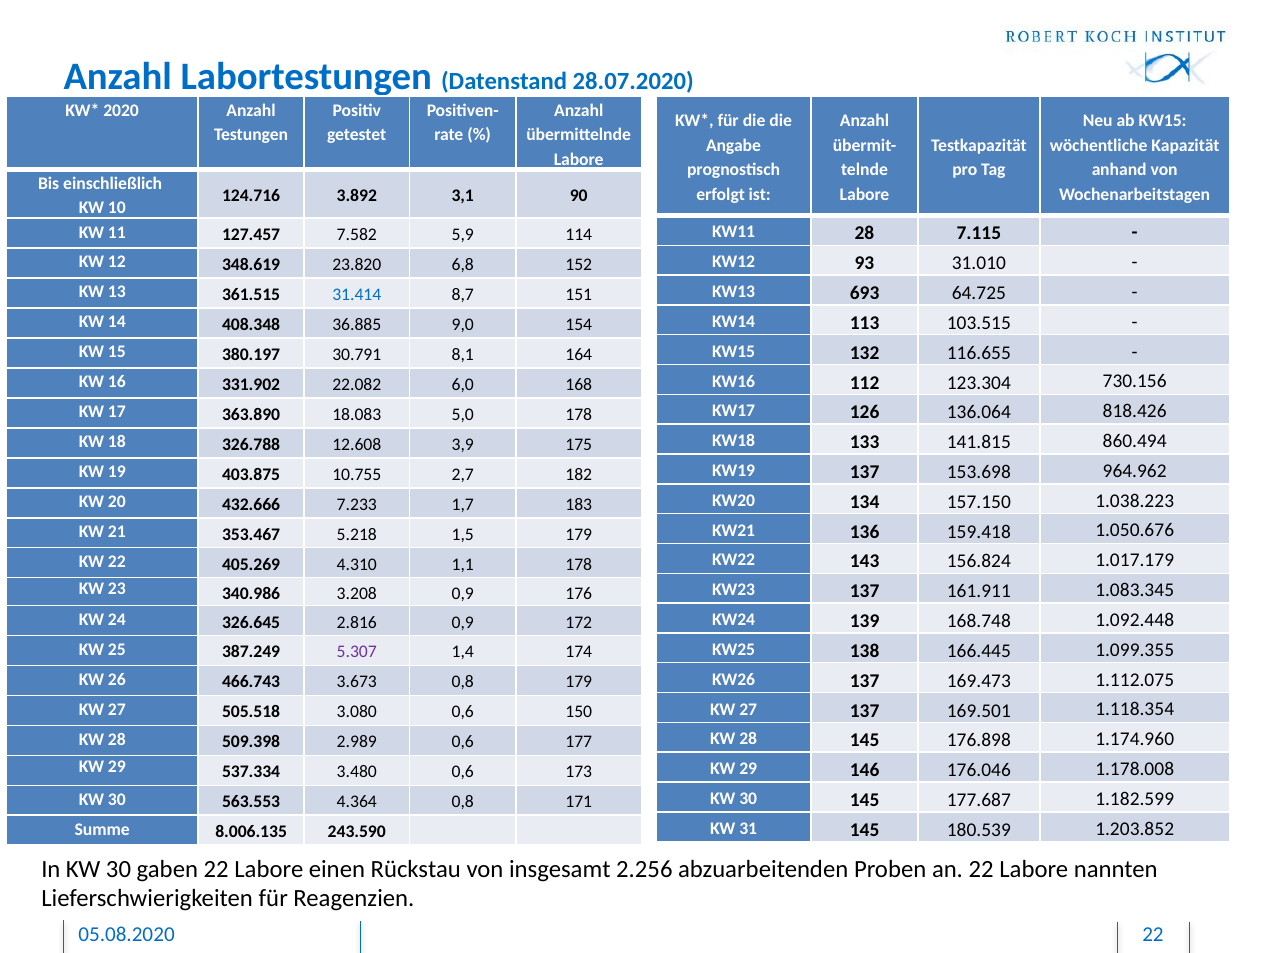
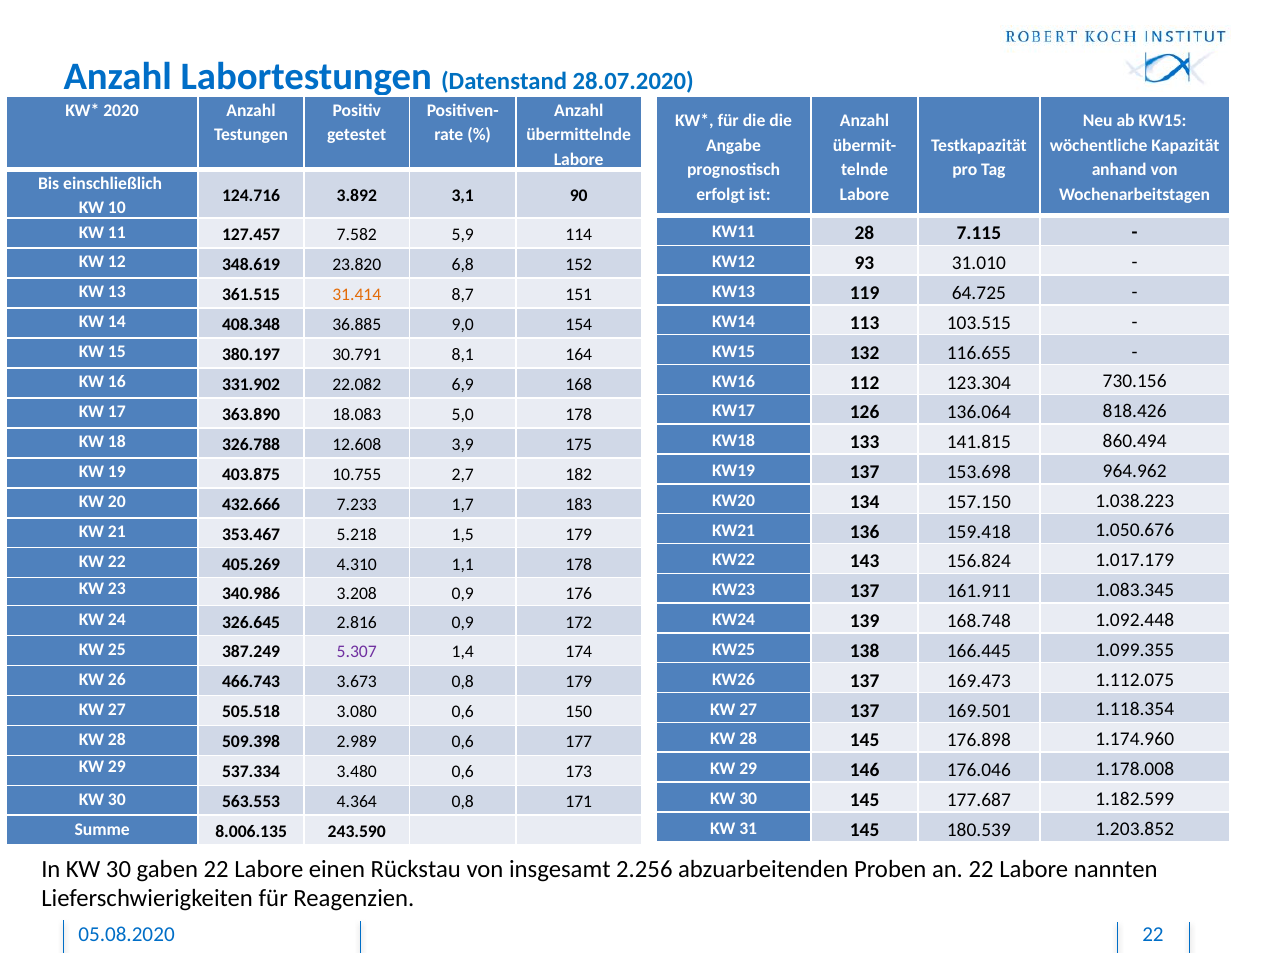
693: 693 -> 119 (865, 293)
31.414 colour: blue -> orange (357, 295)
6,0: 6,0 -> 6,9 (463, 384)
